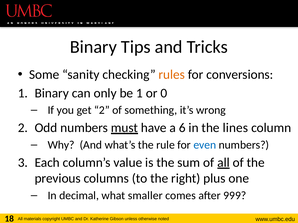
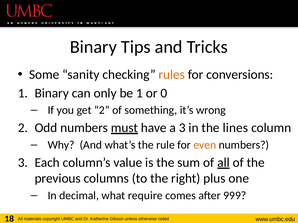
a 6: 6 -> 3 (182, 128)
even colour: blue -> orange (205, 145)
smaller: smaller -> require (145, 196)
